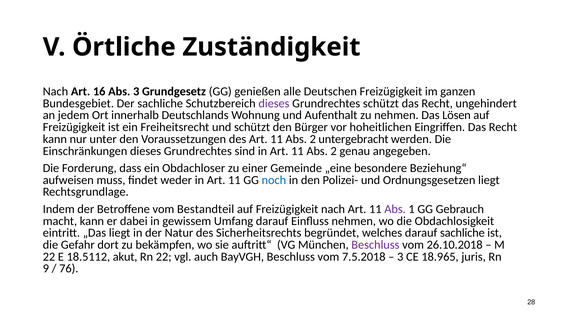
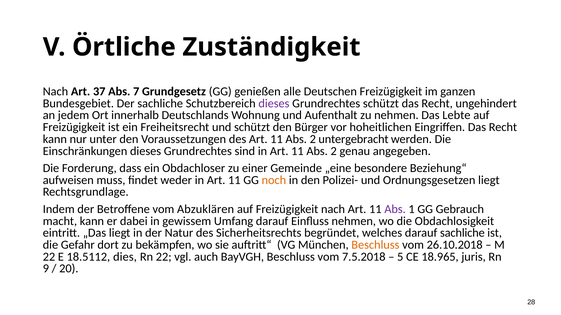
16: 16 -> 37 (99, 92)
Abs 3: 3 -> 7 (136, 92)
Lösen: Lösen -> Lebte (456, 115)
noch colour: blue -> orange (274, 180)
Bestandteil: Bestandteil -> Abzuklären (206, 209)
Beschluss colour: purple -> orange (375, 245)
akut: akut -> dies (125, 257)
3: 3 -> 5 (400, 257)
76: 76 -> 20 (69, 269)
